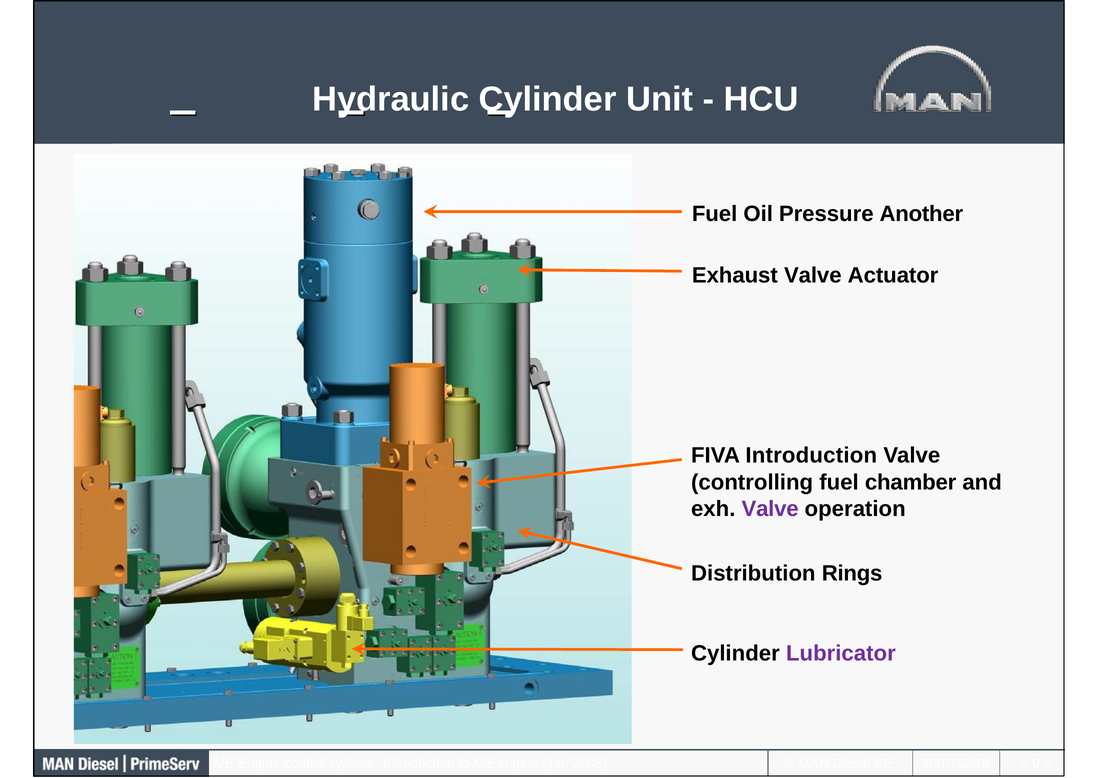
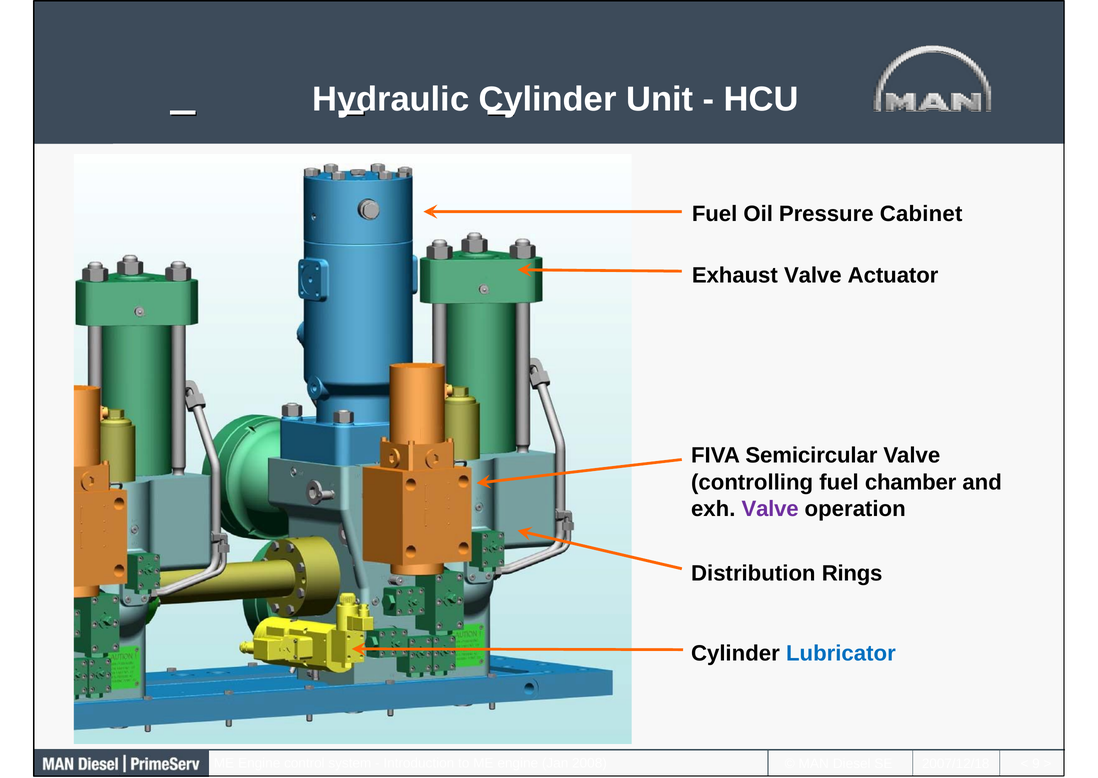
Another: Another -> Cabinet (921, 214)
FIVA Introduction: Introduction -> Semicircular (811, 455)
Lubricator colour: purple -> blue (841, 653)
